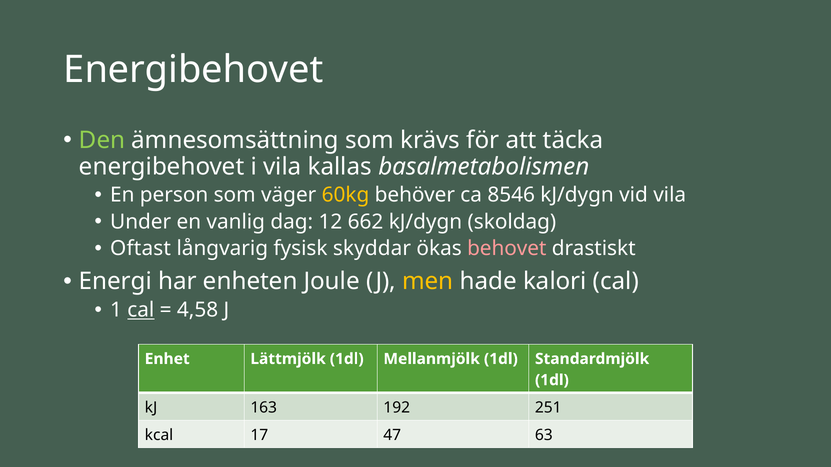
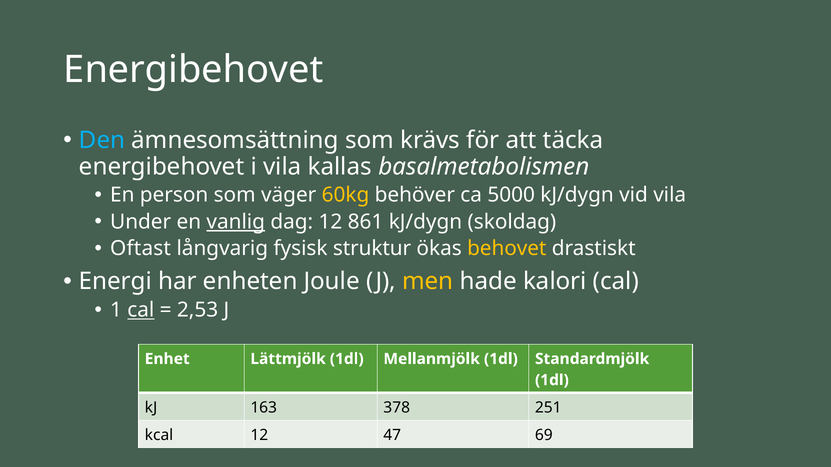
Den colour: light green -> light blue (102, 140)
8546: 8546 -> 5000 (511, 195)
vanlig underline: none -> present (236, 222)
662: 662 -> 861 (366, 222)
skyddar: skyddar -> struktur (372, 249)
behovet colour: pink -> yellow (507, 249)
4,58: 4,58 -> 2,53 (198, 310)
192: 192 -> 378 (397, 408)
kcal 17: 17 -> 12 (259, 435)
63: 63 -> 69 (544, 435)
